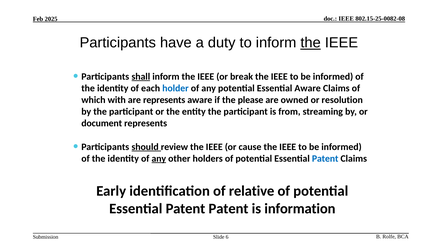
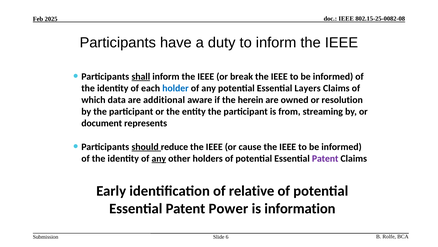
the underline: present -> none (311, 43)
Essential Aware: Aware -> Layers (308, 88)
with: with -> data (117, 100)
are represents: represents -> additional (164, 100)
please: please -> herein (251, 100)
review: review -> reduce (174, 146)
Patent colour: blue -> purple (325, 158)
Patent Patent: Patent -> Power (228, 208)
